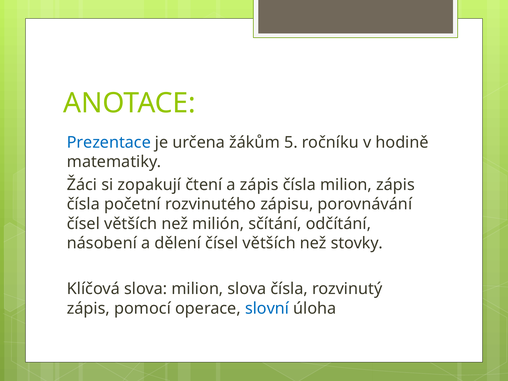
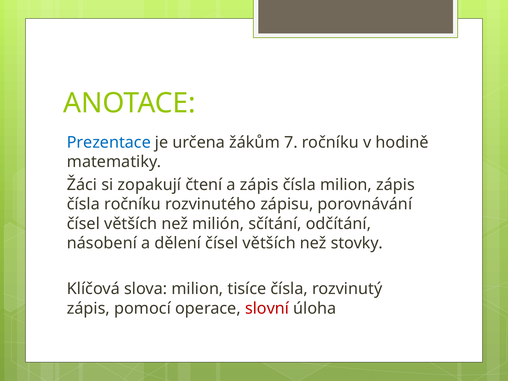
5: 5 -> 7 (291, 143)
čísla početní: početní -> ročníku (132, 204)
milion slova: slova -> tisíce (247, 289)
slovní colour: blue -> red (267, 308)
